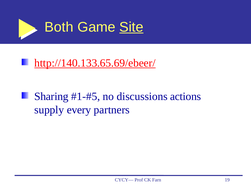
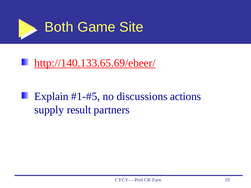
Site underline: present -> none (131, 27)
Sharing: Sharing -> Explain (51, 97)
every: every -> result (79, 110)
